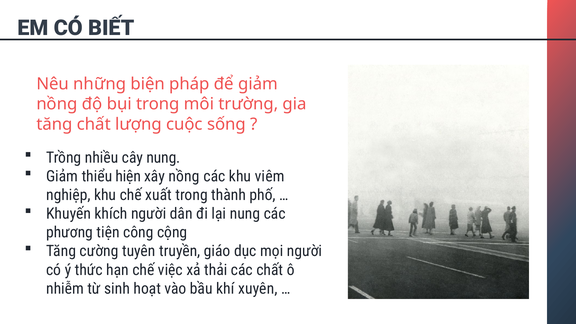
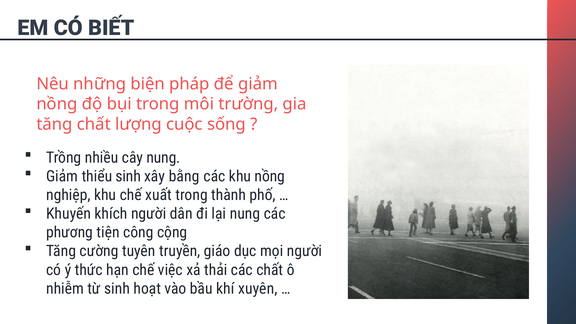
thiểu hiện: hiện -> sinh (128, 176)
xây nồng: nồng -> bằng (184, 176)
khu viêm: viêm -> nồng (270, 176)
